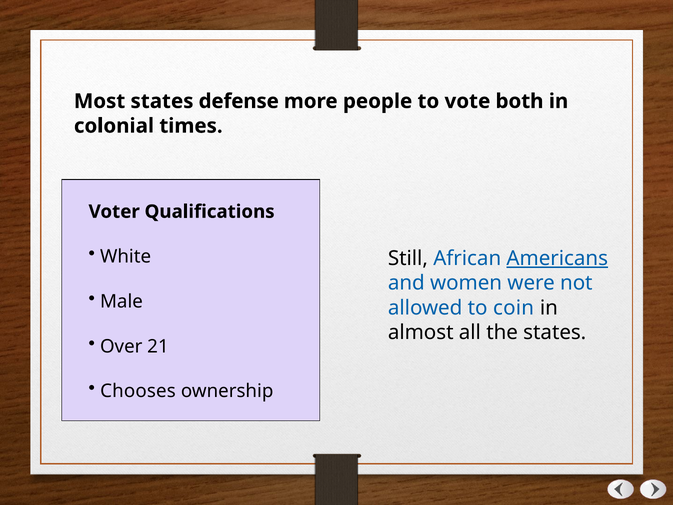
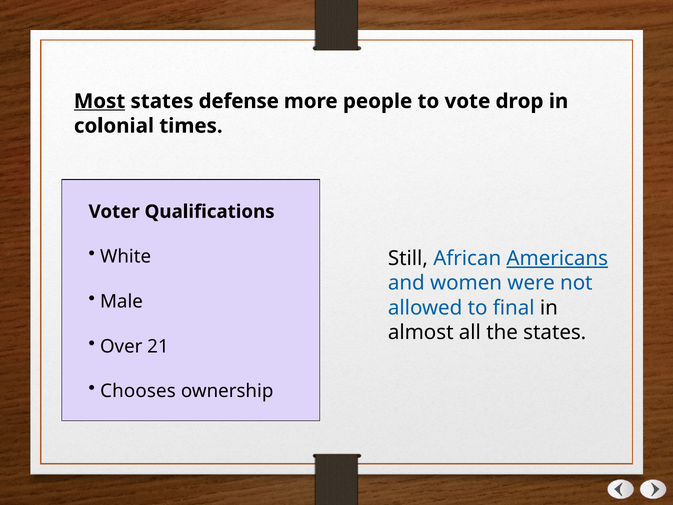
Most underline: none -> present (100, 101)
both: both -> drop (519, 101)
coin: coin -> final (514, 308)
